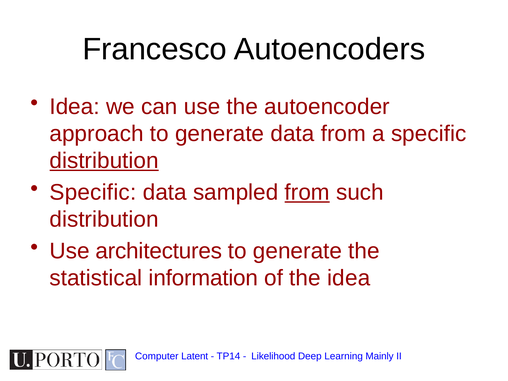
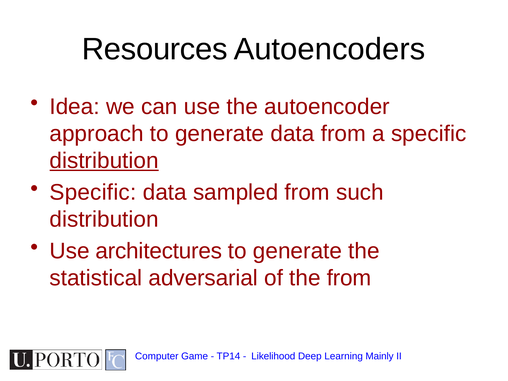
Francesco: Francesco -> Resources (155, 49)
from underline: present -> none (307, 192)
information: information -> adversarial (203, 278)
the idea: idea -> from (349, 278)
Latent: Latent -> Game (195, 356)
